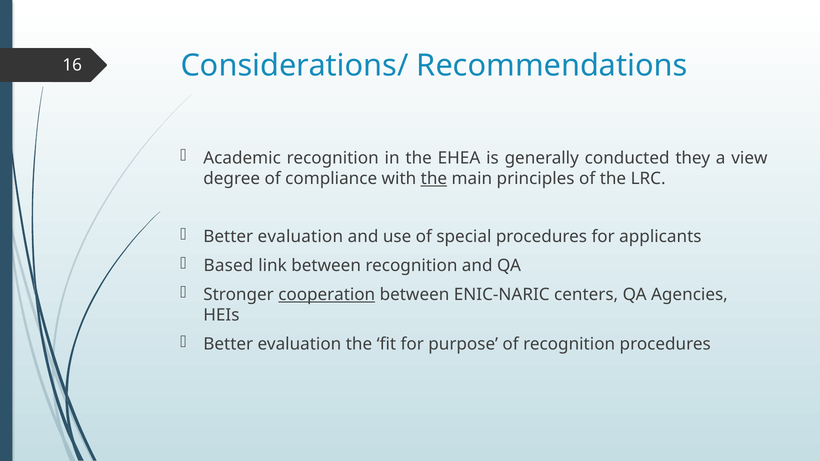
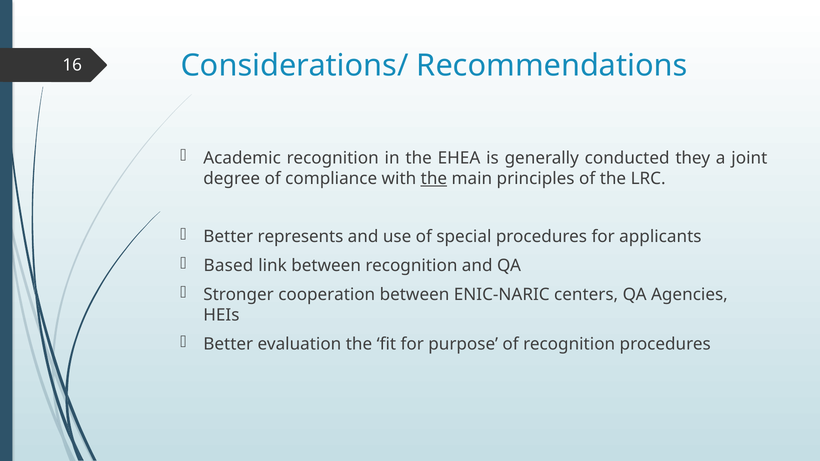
view: view -> joint (749, 158)
evaluation: evaluation -> represents (300, 237)
cooperation underline: present -> none (327, 295)
